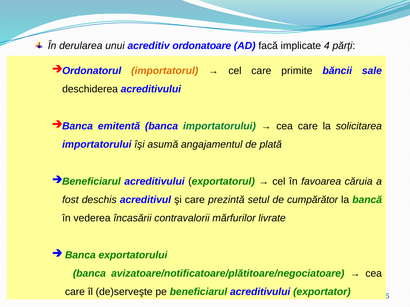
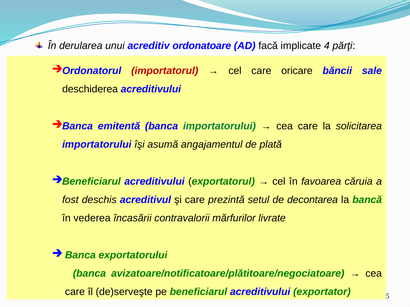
importatorul colour: orange -> red (165, 71)
primite: primite -> oricare (297, 71)
cumpărător: cumpărător -> decontarea (313, 200)
